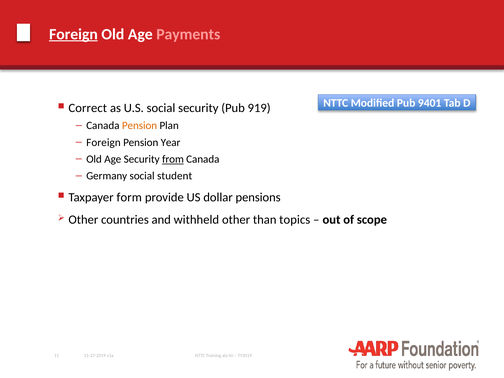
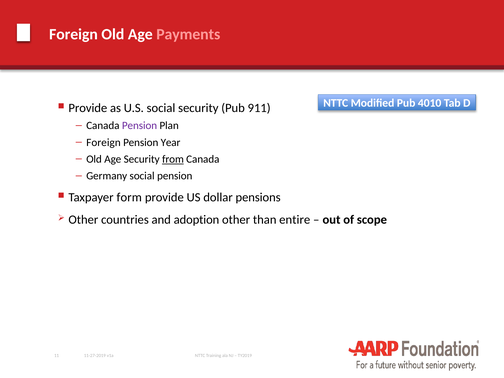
Foreign underline: present -> none (73, 34)
9401: 9401 -> 4010 (430, 103)
Correct: Correct -> Provide (88, 108)
919: 919 -> 911 (259, 108)
Pension colour: orange -> purple (140, 126)
social student: student -> pension (175, 176)
withheld: withheld -> adoption (196, 220)
topics: topics -> entire (295, 220)
